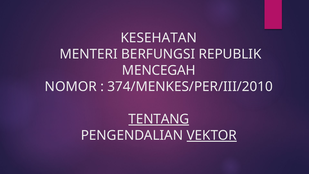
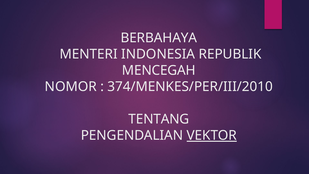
KESEHATAN: KESEHATAN -> BERBAHAYA (159, 38)
BERFUNGSI: BERFUNGSI -> INDONESIA (158, 54)
TENTANG underline: present -> none (159, 119)
